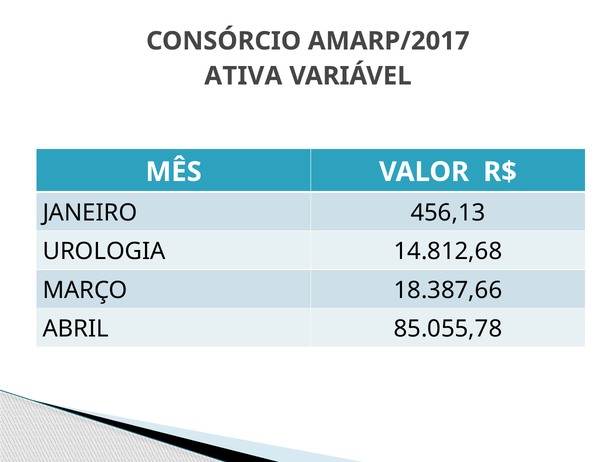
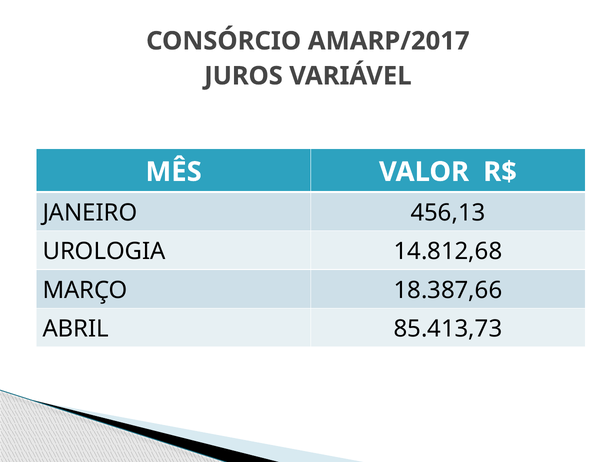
ATIVA: ATIVA -> JUROS (244, 76)
85.055,78: 85.055,78 -> 85.413,73 (448, 329)
